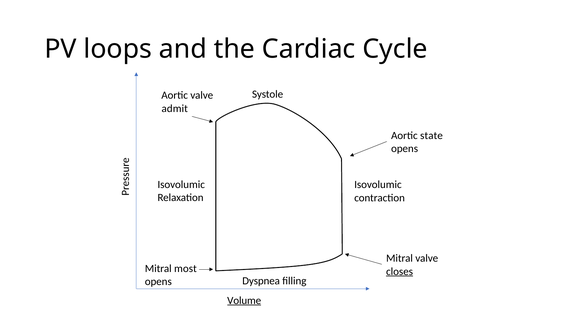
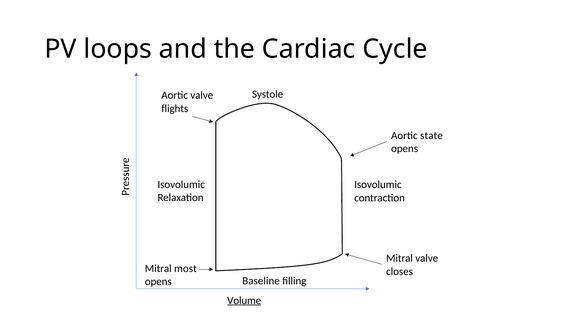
admit: admit -> flights (175, 108)
closes underline: present -> none (400, 271)
Dyspnea: Dyspnea -> Baseline (261, 281)
